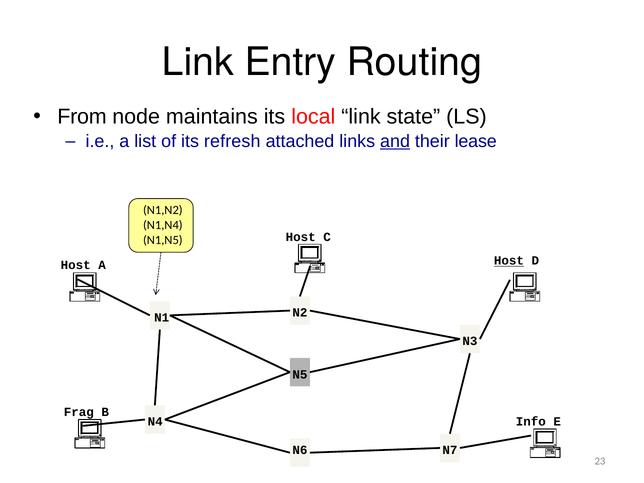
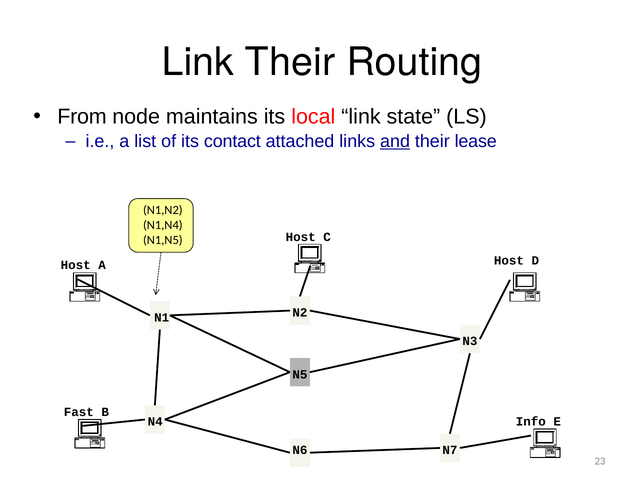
Link Entry: Entry -> Their (290, 62)
refresh: refresh -> contact (232, 142)
Host underline: present -> none (509, 261)
Frag: Frag -> Fast (79, 412)
